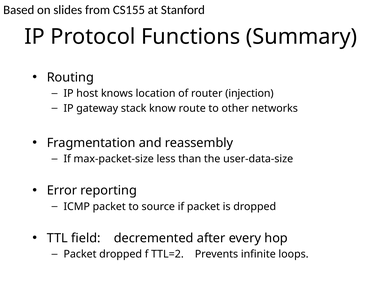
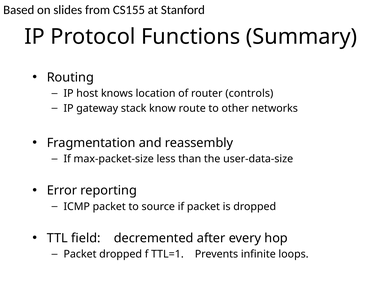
injection: injection -> controls (249, 93)
TTL=2: TTL=2 -> TTL=1 (167, 254)
